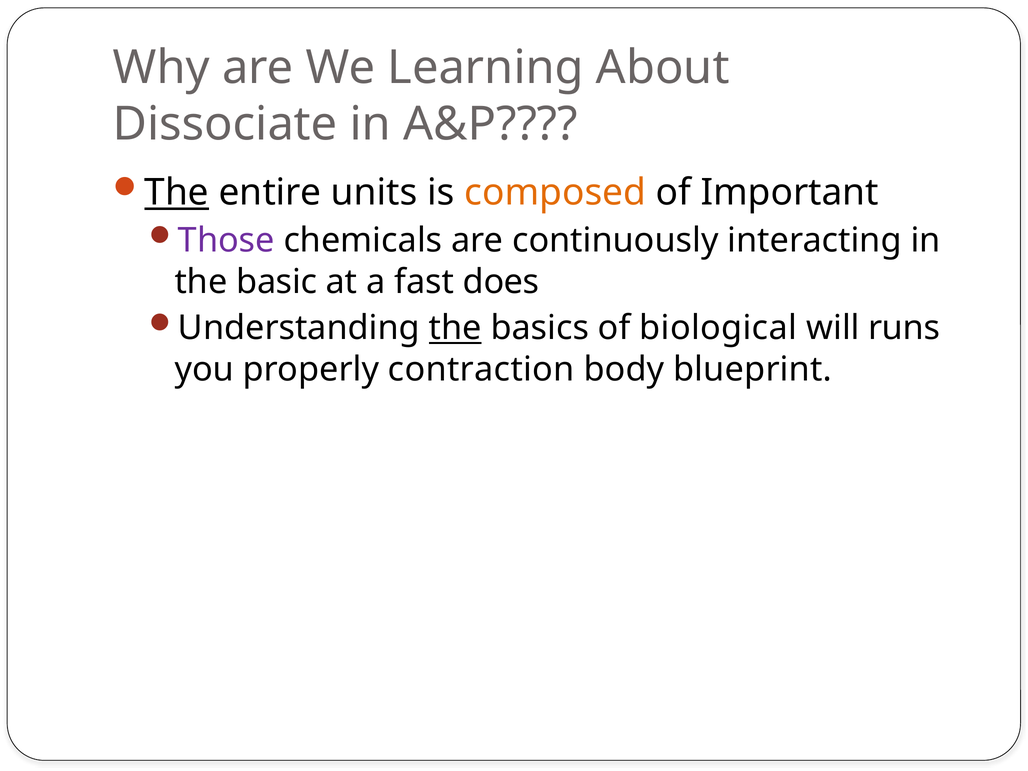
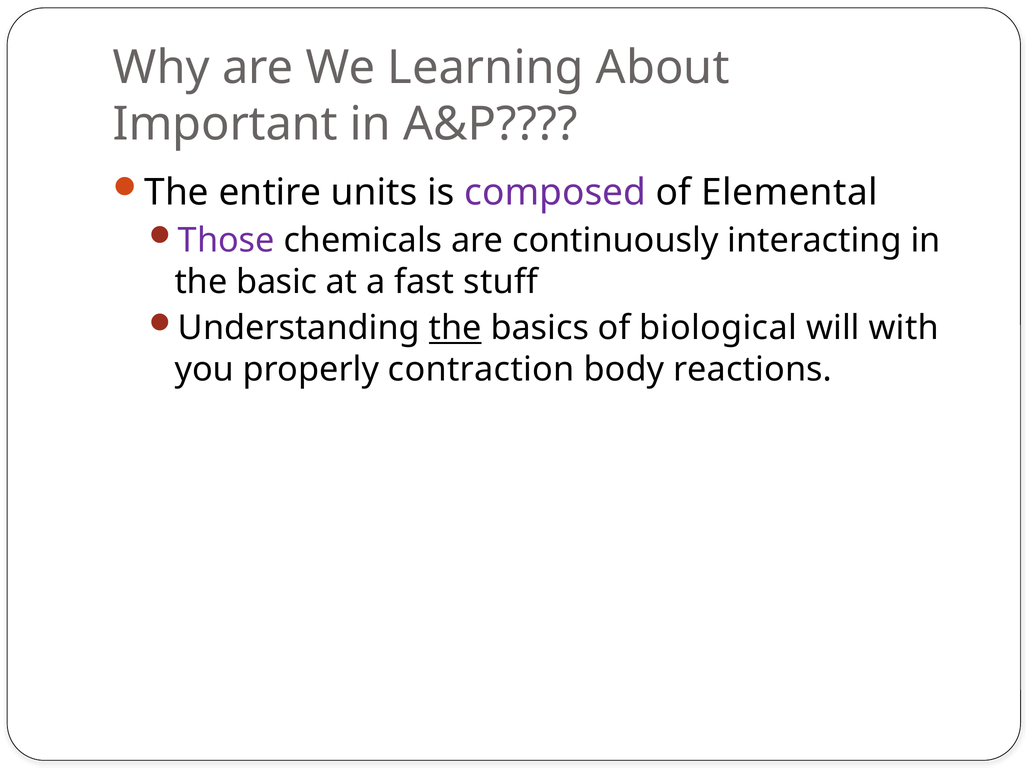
Dissociate: Dissociate -> Important (225, 124)
The underline: present -> none (177, 193)
composed colour: orange -> purple (555, 193)
Important: Important -> Elemental (790, 193)
does: does -> stuff (501, 282)
runs: runs -> with (904, 328)
blueprint: blueprint -> reactions (753, 369)
